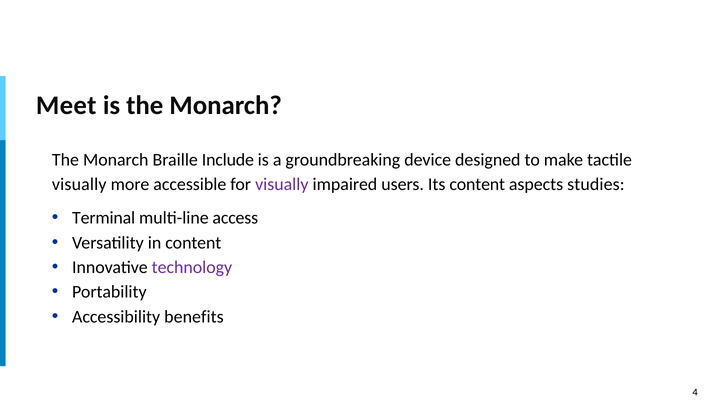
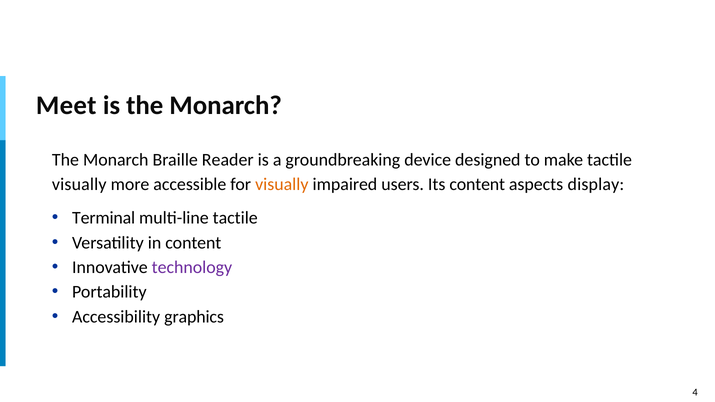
Include: Include -> Reader (228, 160)
visually colour: purple -> orange (282, 185)
studies: studies -> display (596, 185)
multi-line access: access -> tactile (235, 218)
benefits: benefits -> graphics (194, 317)
